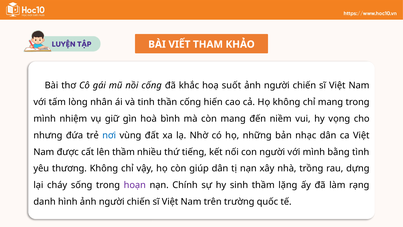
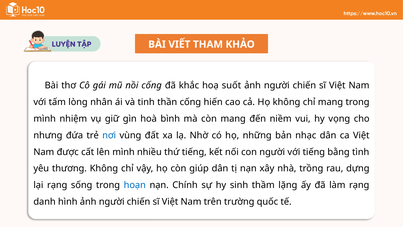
lên thầm: thầm -> mình (123, 152)
với mình: mình -> tiếng (314, 152)
lại cháy: cháy -> rạng (57, 185)
hoạn colour: purple -> blue (135, 185)
